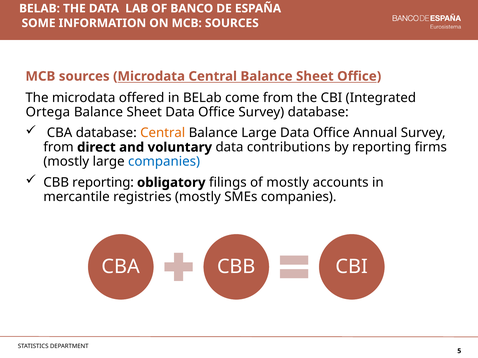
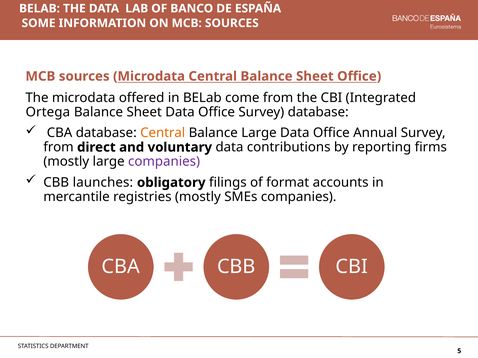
companies colour: blue -> purple (164, 162)
CBB reporting: reporting -> launches (103, 183)
of mostly: mostly -> format (288, 183)
